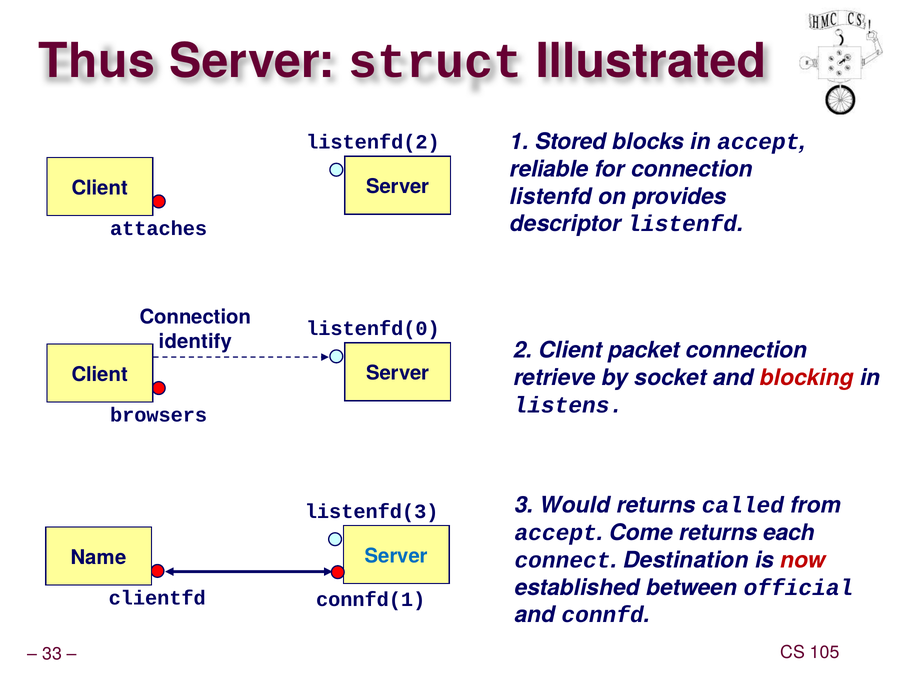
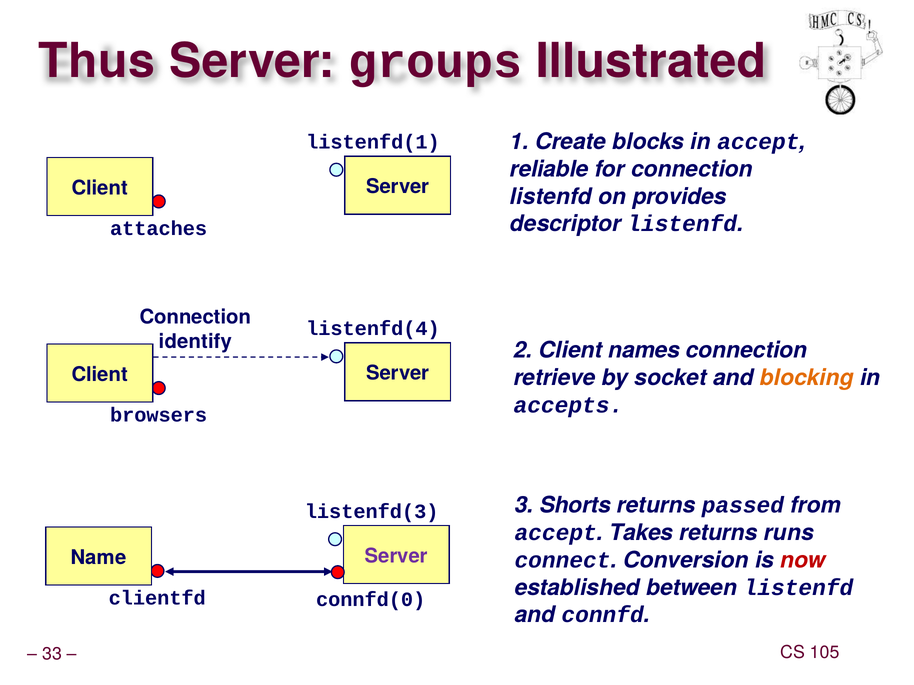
struct: struct -> groups (435, 61)
Stored: Stored -> Create (571, 142)
listenfd(2: listenfd(2 -> listenfd(1 (373, 142)
listenfd(0: listenfd(0 -> listenfd(4 (373, 329)
packet: packet -> names (644, 351)
blocking colour: red -> orange (807, 378)
listens: listens -> accepts (568, 405)
Would: Would -> Shorts (575, 506)
called: called -> passed (743, 506)
Come: Come -> Takes (641, 533)
each: each -> runs (789, 533)
Server colour: blue -> purple (396, 556)
Destination: Destination -> Conversion (686, 561)
between official: official -> listenfd (798, 588)
connfd(1: connfd(1 -> connfd(0 (371, 600)
